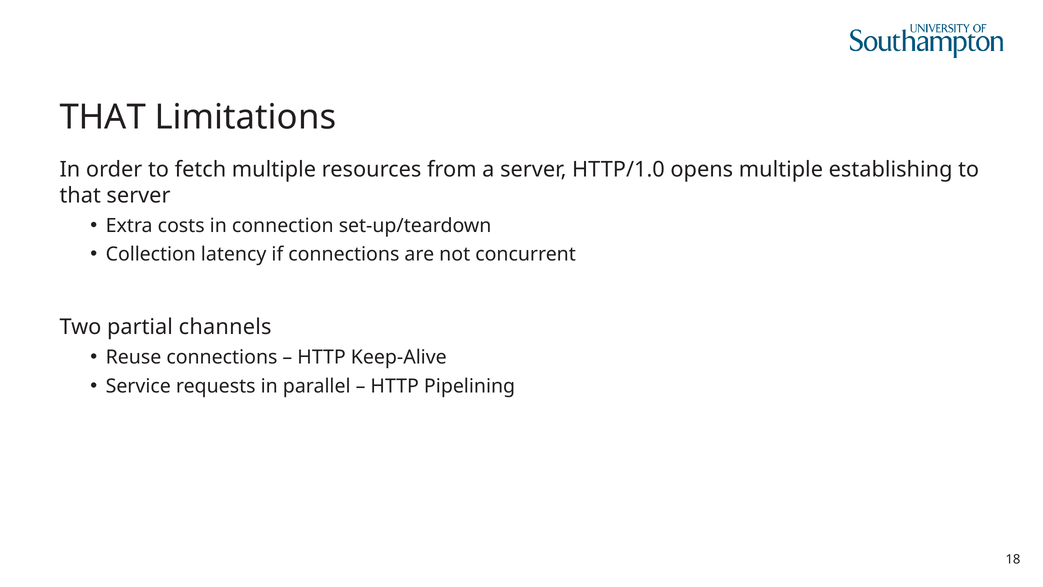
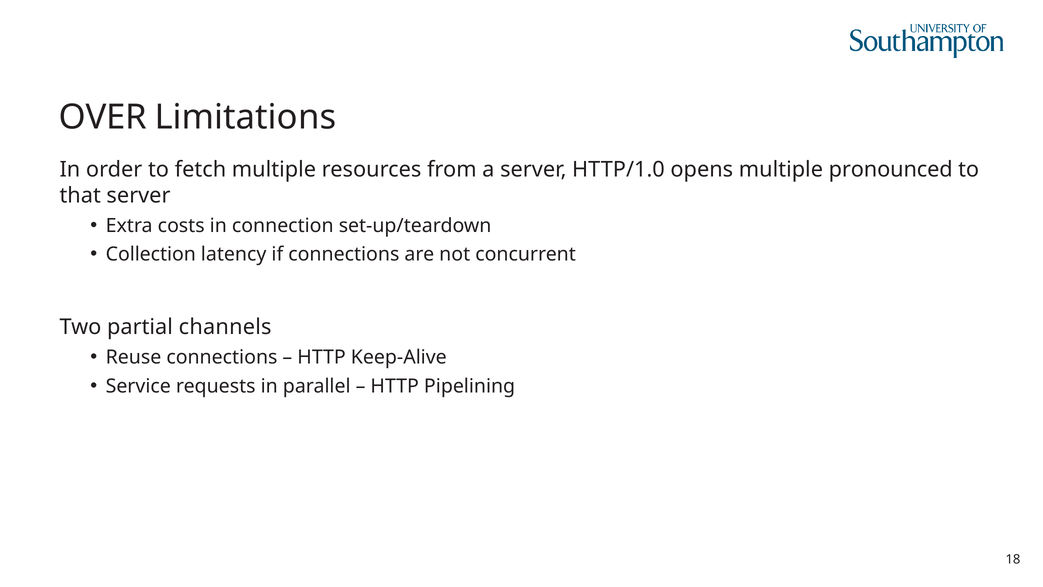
THAT: THAT -> OVER (103, 117)
establishing: establishing -> pronounced (891, 169)
